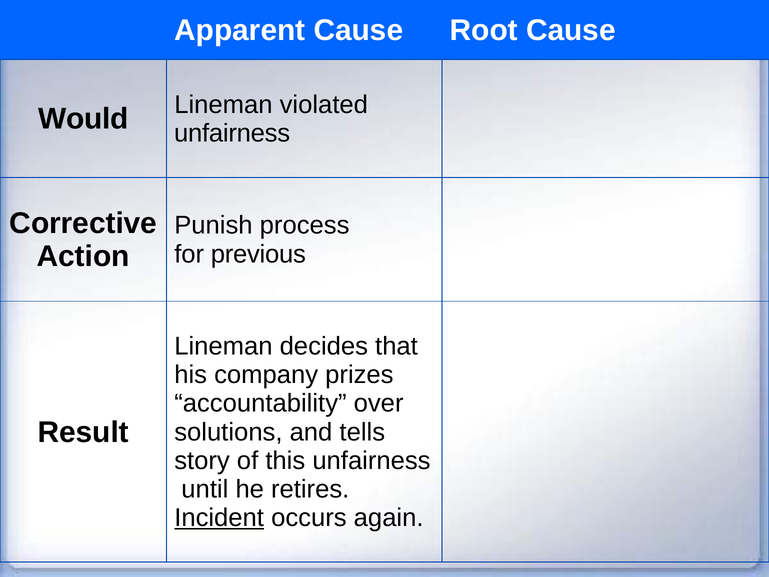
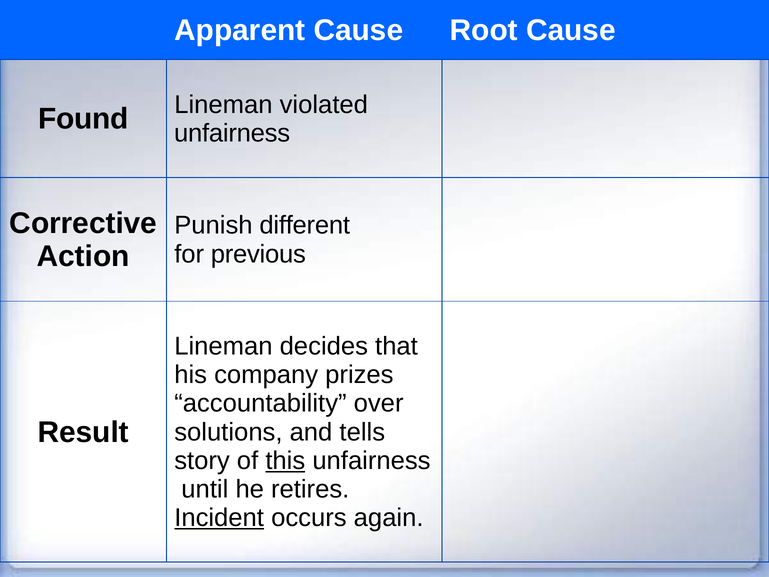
Would: Would -> Found (83, 119)
process: process -> different (305, 225)
this underline: none -> present (285, 461)
